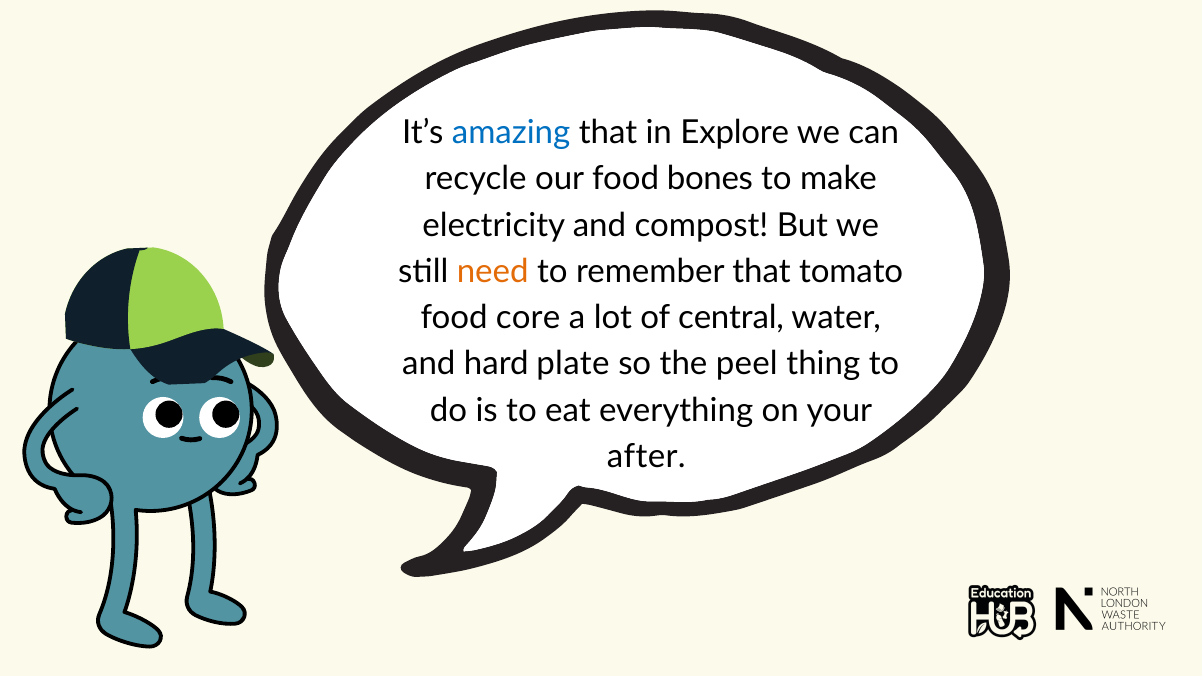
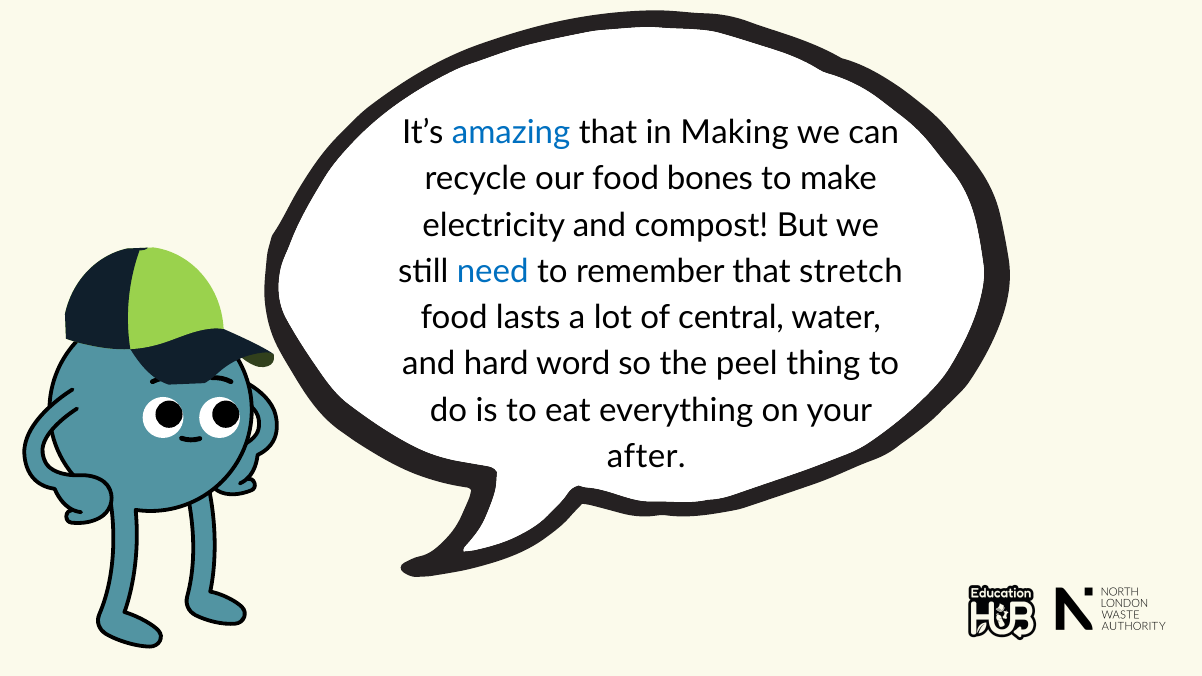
Explore: Explore -> Making (735, 133)
need colour: orange -> blue (493, 271)
tomato: tomato -> stretch (851, 271)
core: core -> lasts (528, 318)
plate: plate -> word (573, 364)
